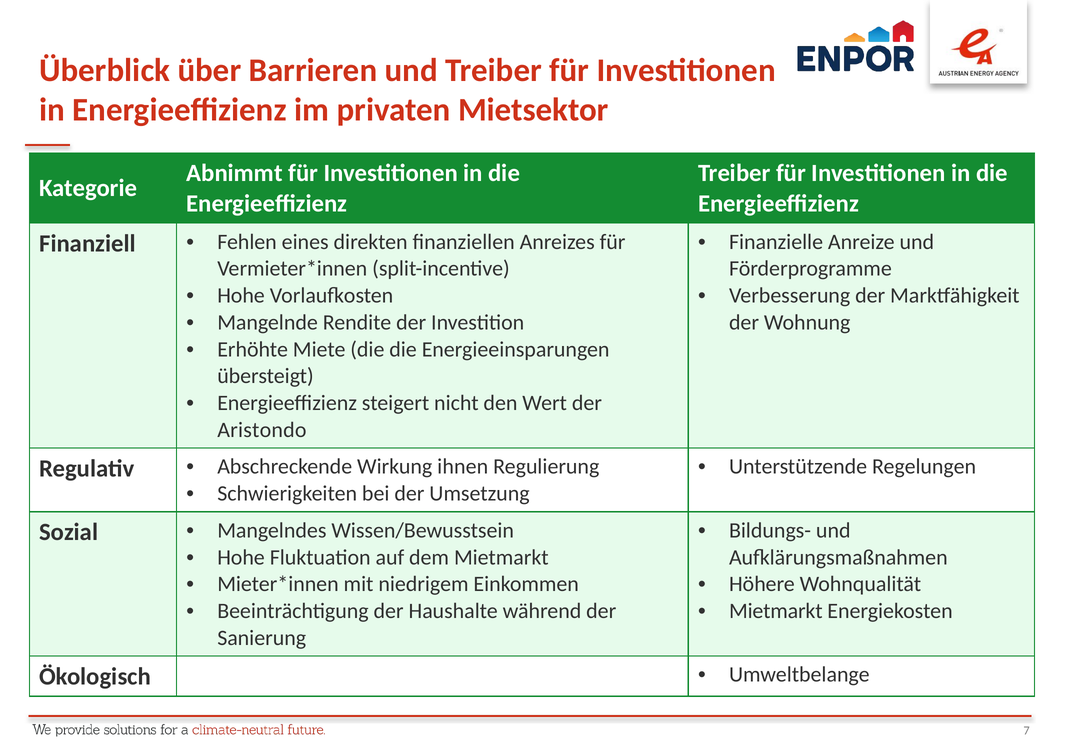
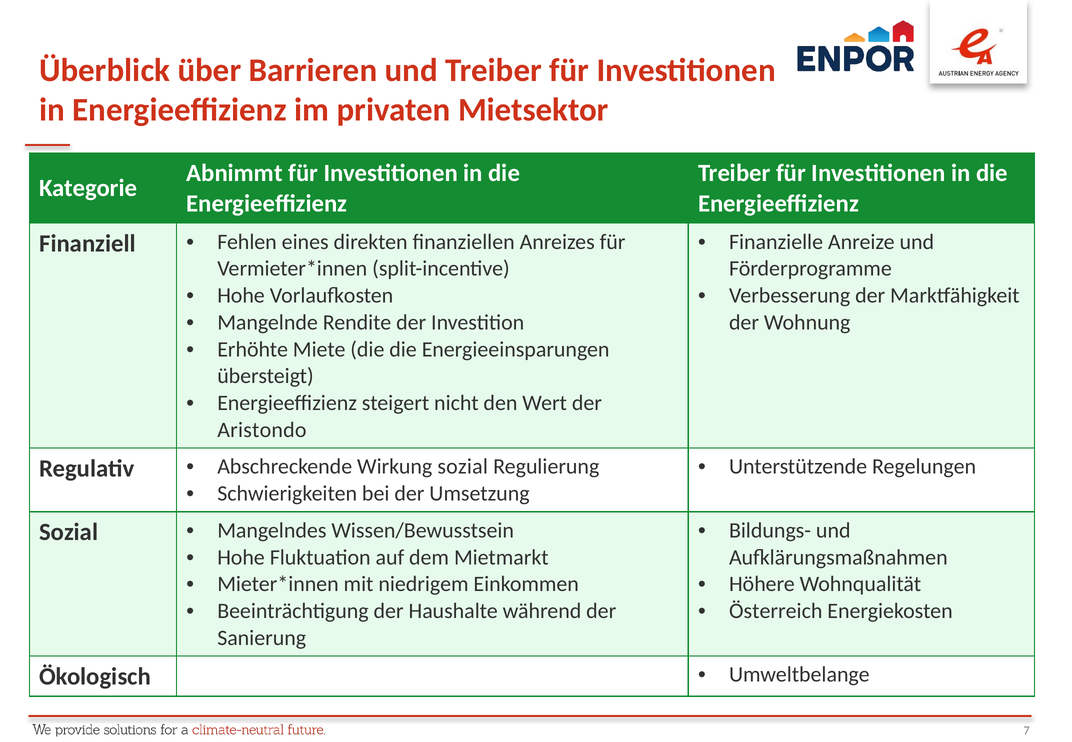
Wirkung ihnen: ihnen -> sozial (463, 467)
Mietmarkt: Mietmarkt -> Österreich (776, 611)
